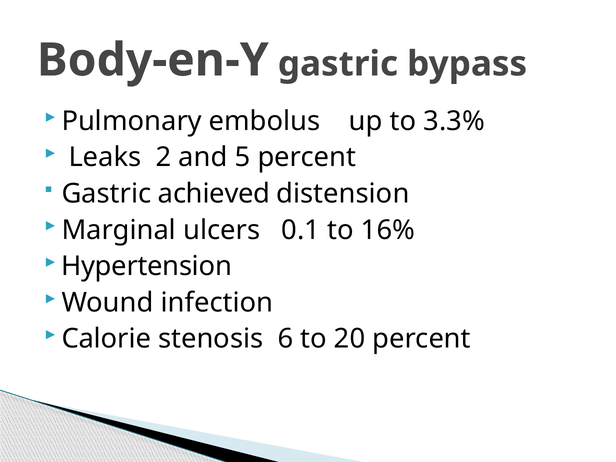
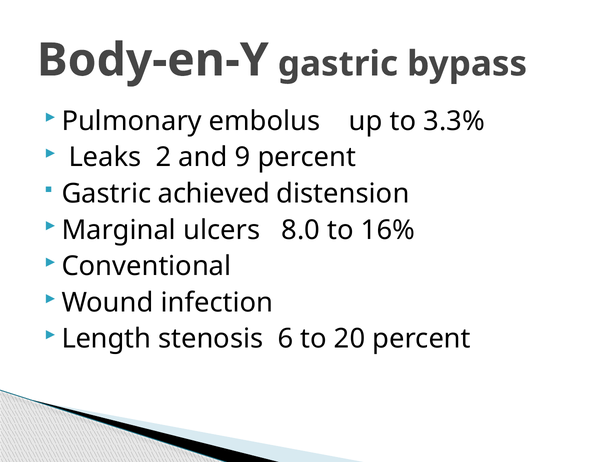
5: 5 -> 9 (243, 157)
0.1: 0.1 -> 8.0 (301, 230)
Hypertension: Hypertension -> Conventional (146, 266)
Calorie: Calorie -> Length (106, 339)
